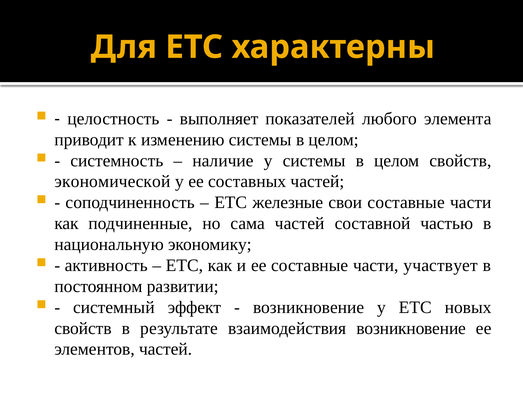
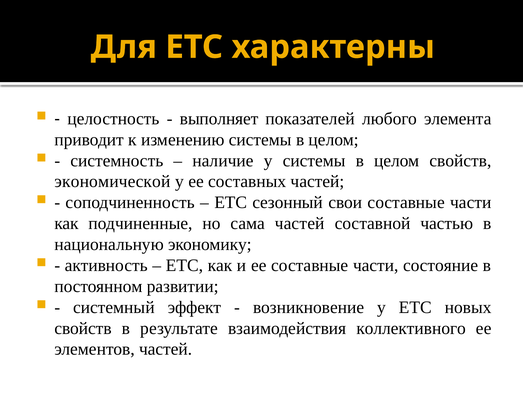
железные: железные -> сезонный (288, 202)
участвует: участвует -> состояние (441, 265)
взаимодействия возникновение: возникновение -> коллективного (411, 328)
